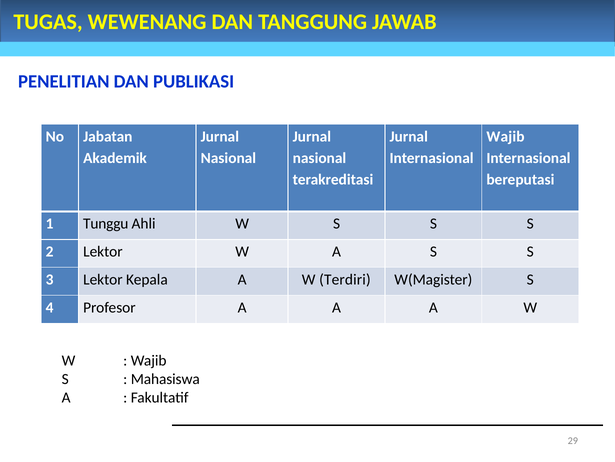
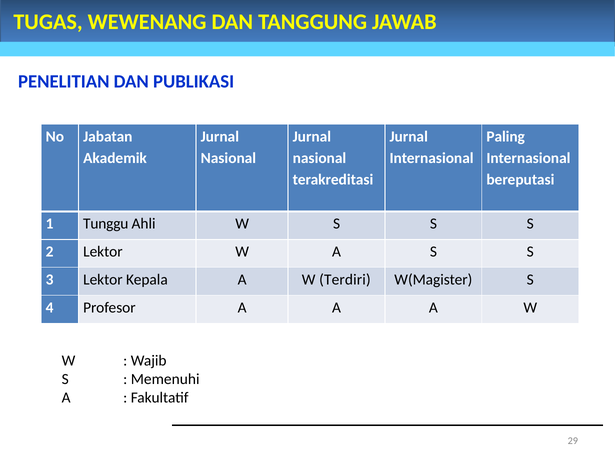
Wajib: Wajib -> Paling (506, 136)
Mahasiswa: Mahasiswa -> Memenuhi (165, 379)
